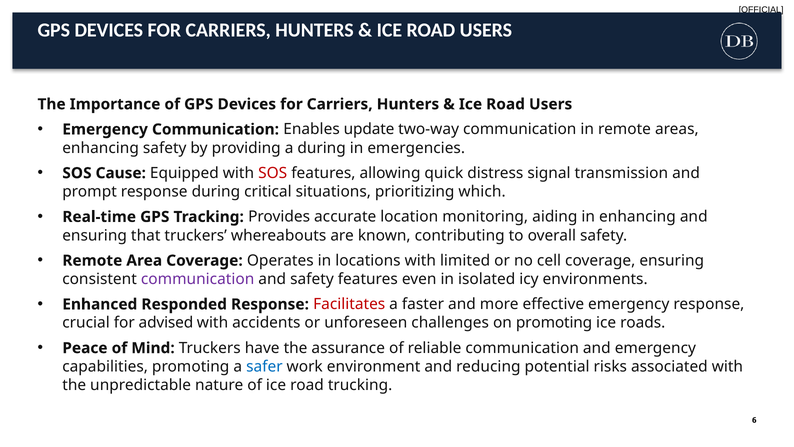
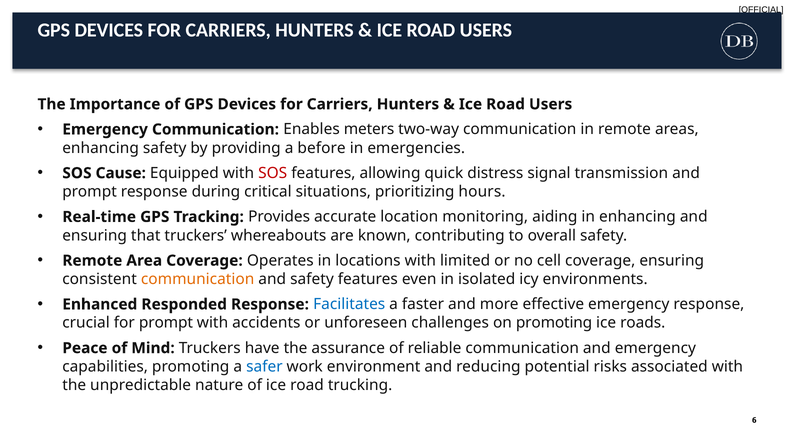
update: update -> meters (369, 129)
a during: during -> before (322, 148)
which: which -> hours (482, 192)
communication colour: purple -> orange (198, 279)
Facilitates colour: red -> blue (349, 304)
for advised: advised -> prompt (166, 323)
